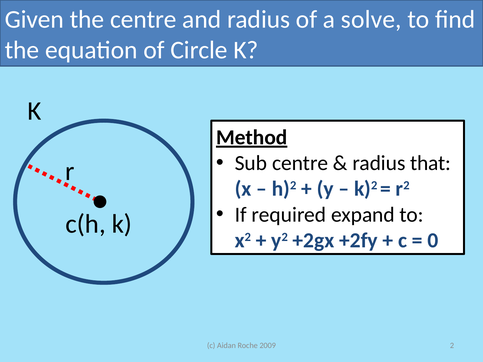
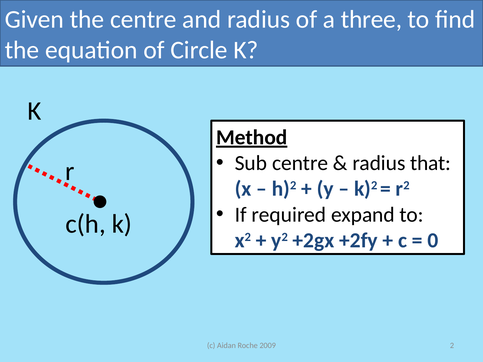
solve: solve -> three (371, 19)
